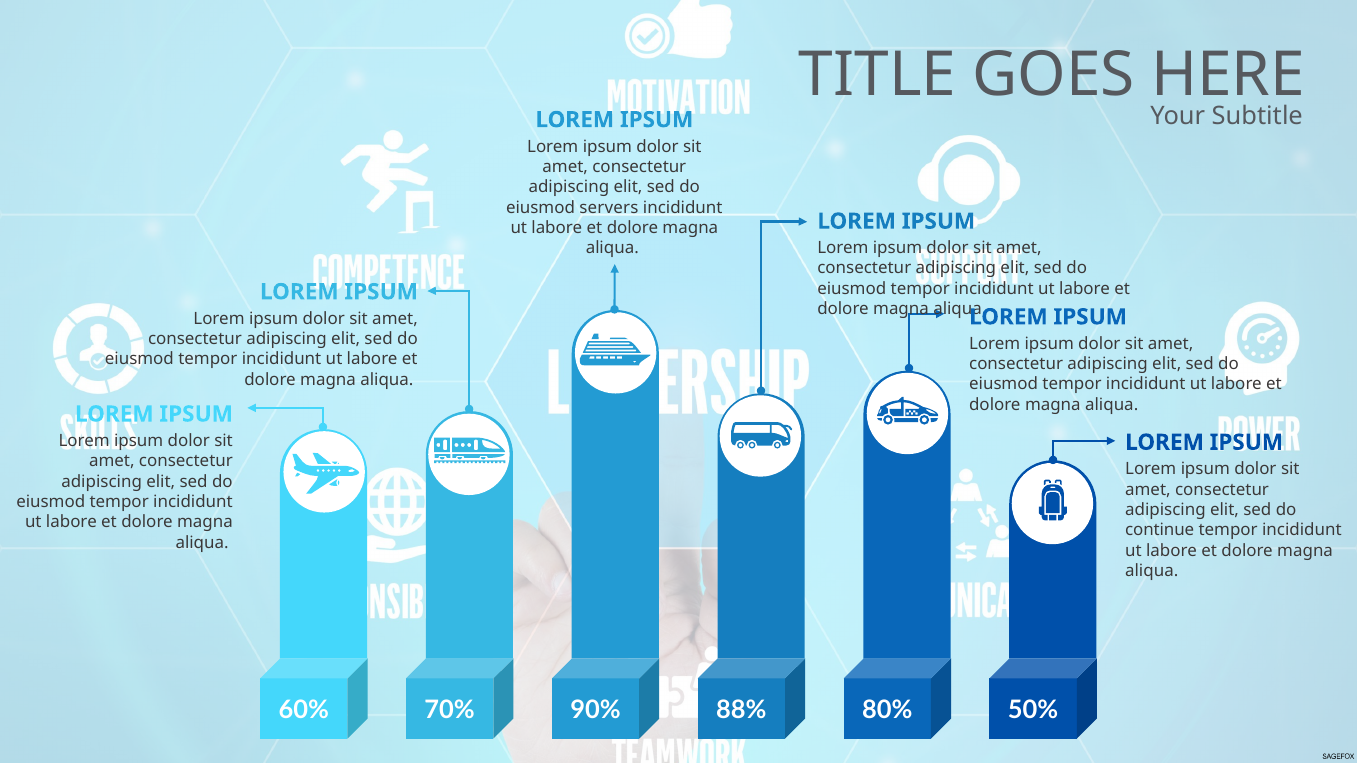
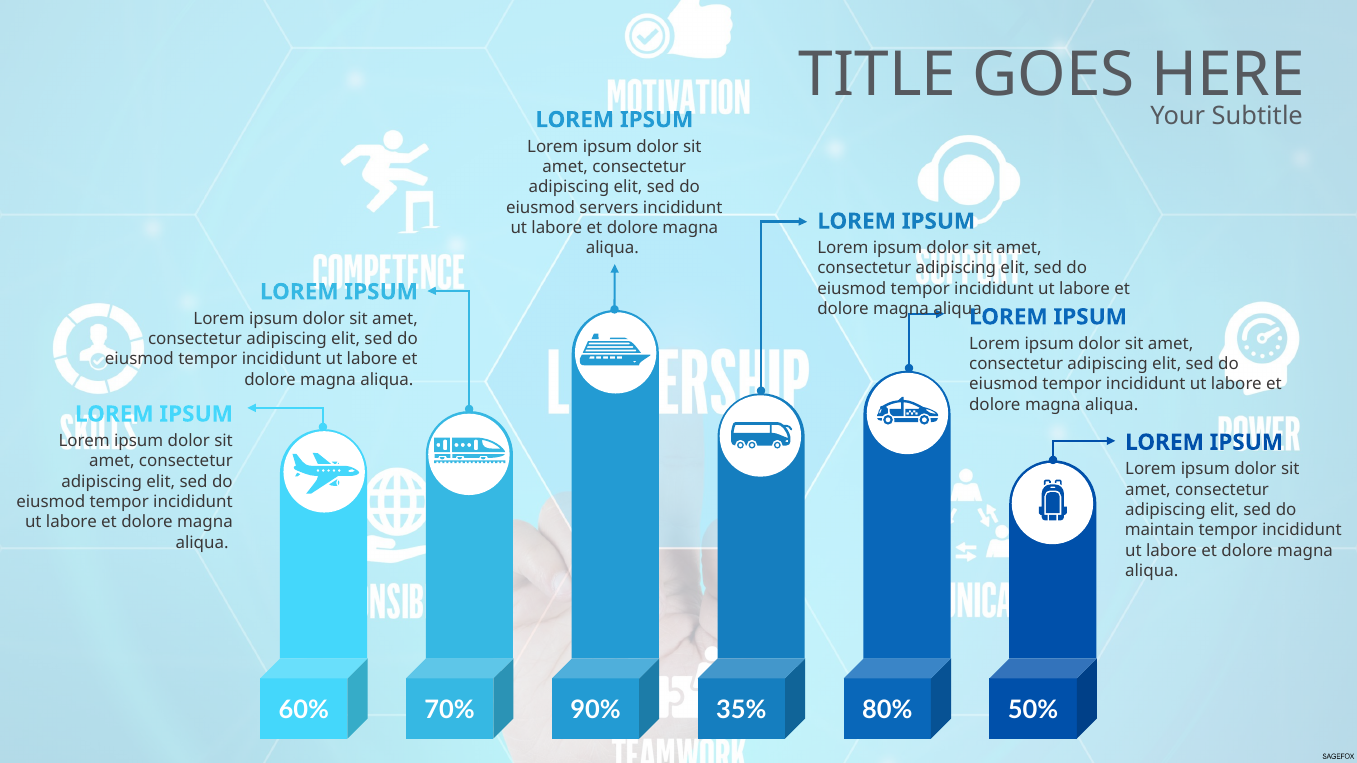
continue: continue -> maintain (1160, 530)
88%: 88% -> 35% (741, 711)
